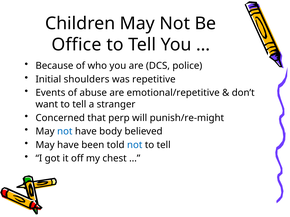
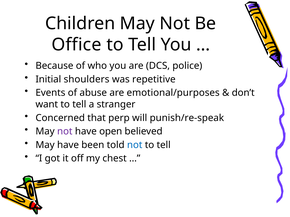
emotional/repetitive: emotional/repetitive -> emotional/purposes (173, 93)
punish/re-might: punish/re-might -> punish/re-speak (187, 118)
not colour: blue -> purple (65, 132)
body: body -> open (111, 132)
